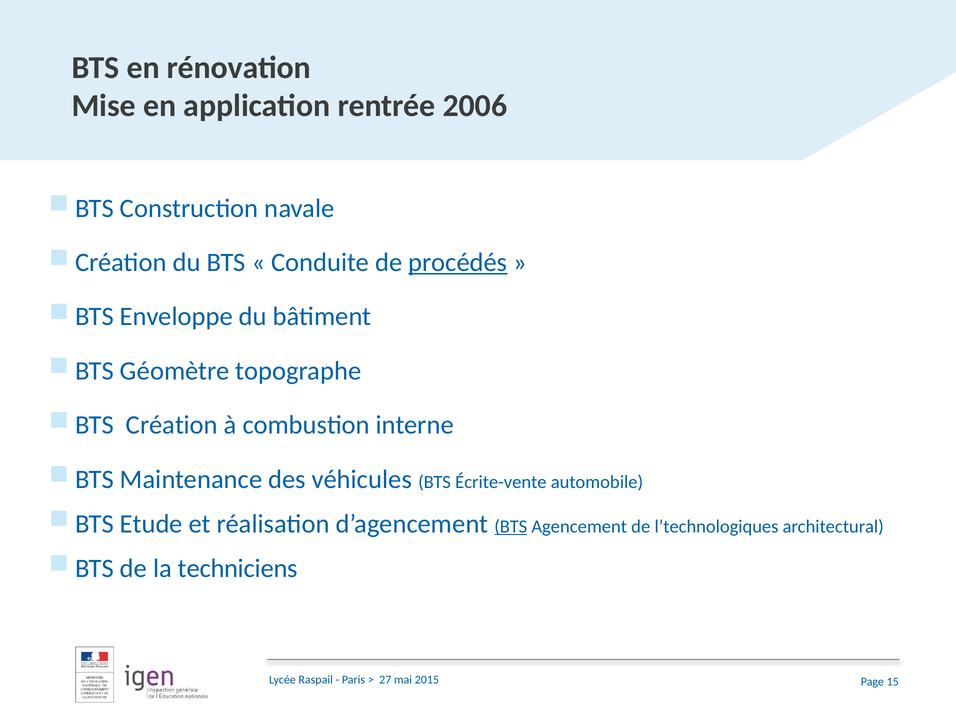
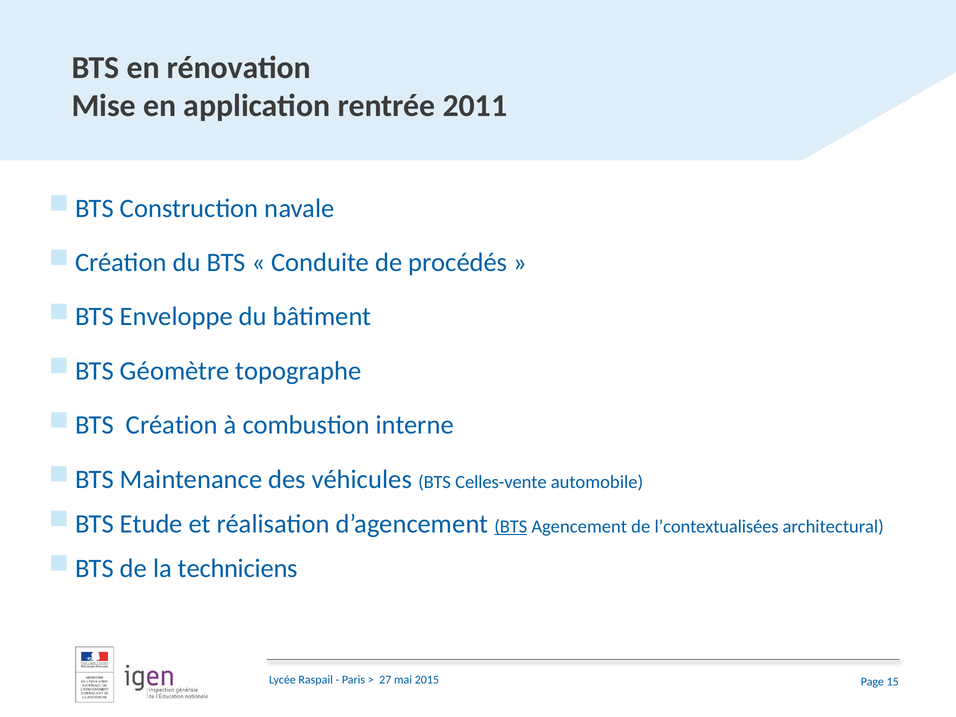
2006: 2006 -> 2011 (475, 106)
procédés underline: present -> none (458, 263)
Écrite-vente: Écrite-vente -> Celles-vente (501, 482)
l’technologiques: l’technologiques -> l’contextualisées (717, 527)
